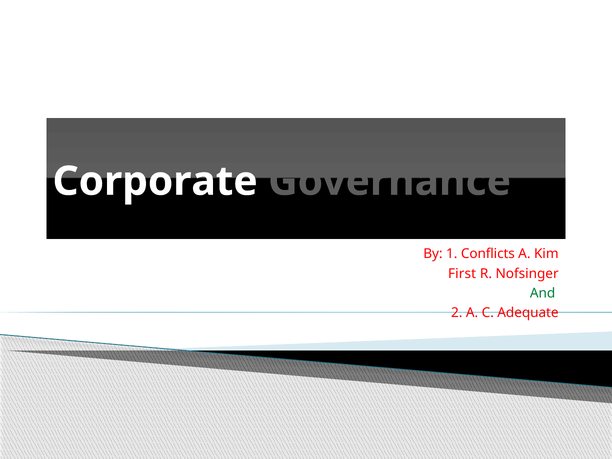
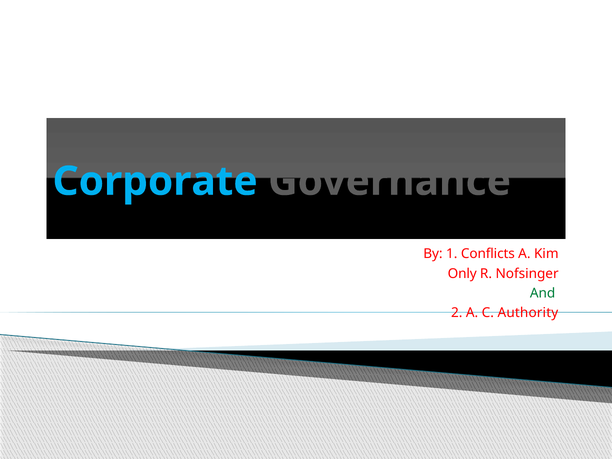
Corporate colour: white -> light blue (155, 181)
First: First -> Only (462, 274)
Adequate: Adequate -> Authority (528, 313)
